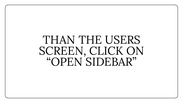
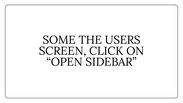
THAN: THAN -> SOME (59, 40)
